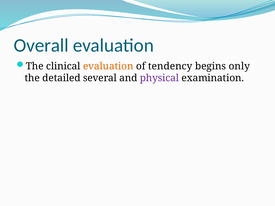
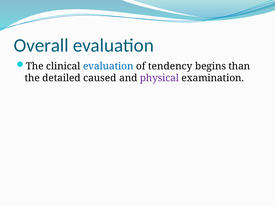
evaluation colour: orange -> blue (108, 66)
only: only -> than (239, 66)
several: several -> caused (100, 78)
